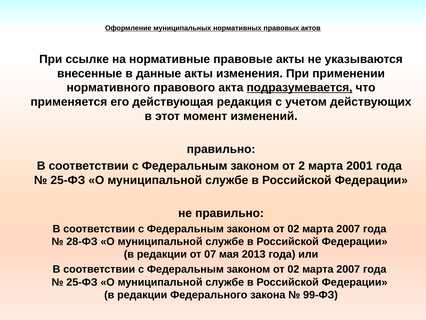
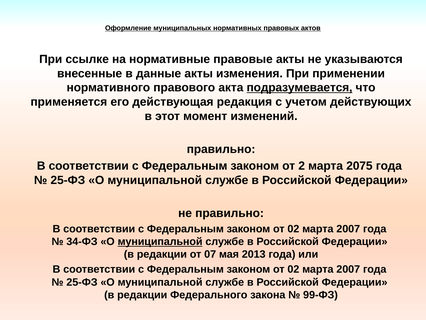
2001: 2001 -> 2075 (359, 166)
28-ФЗ: 28-ФЗ -> 34-ФЗ (82, 241)
муниципальной underline: none -> present (160, 241)
